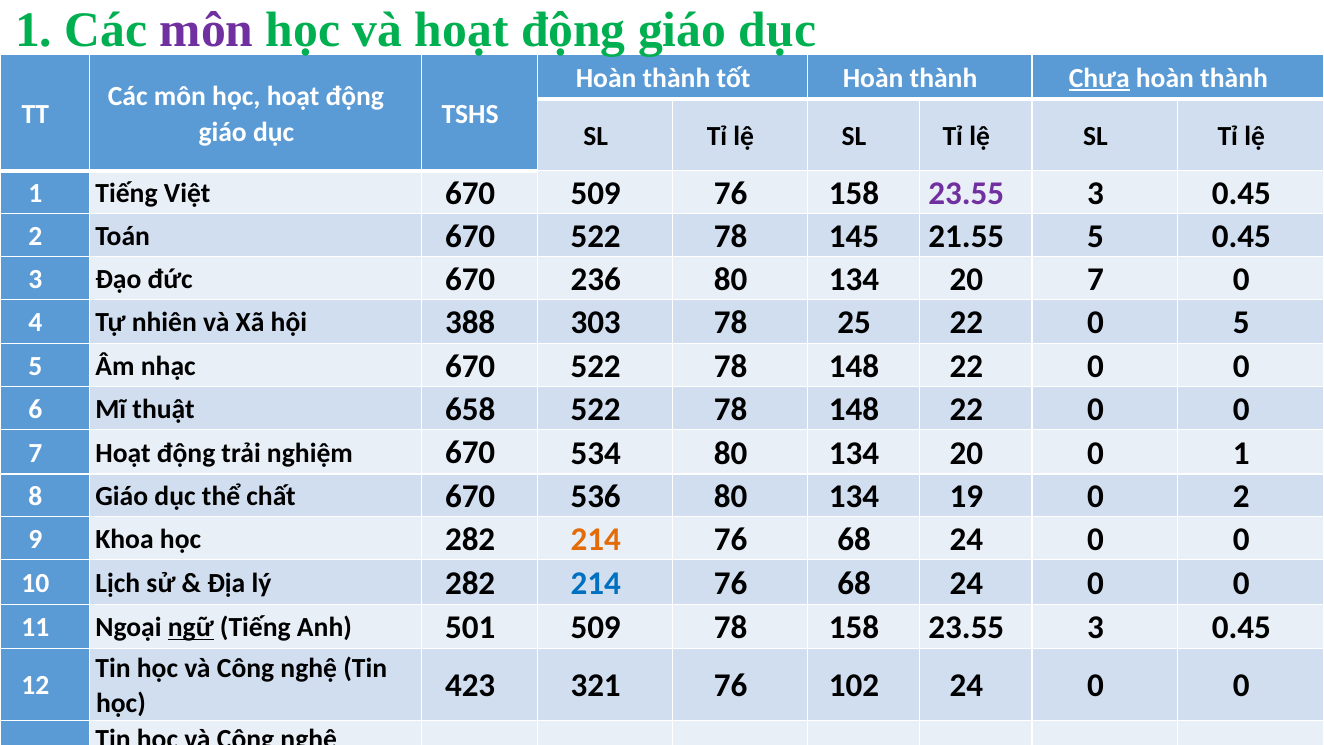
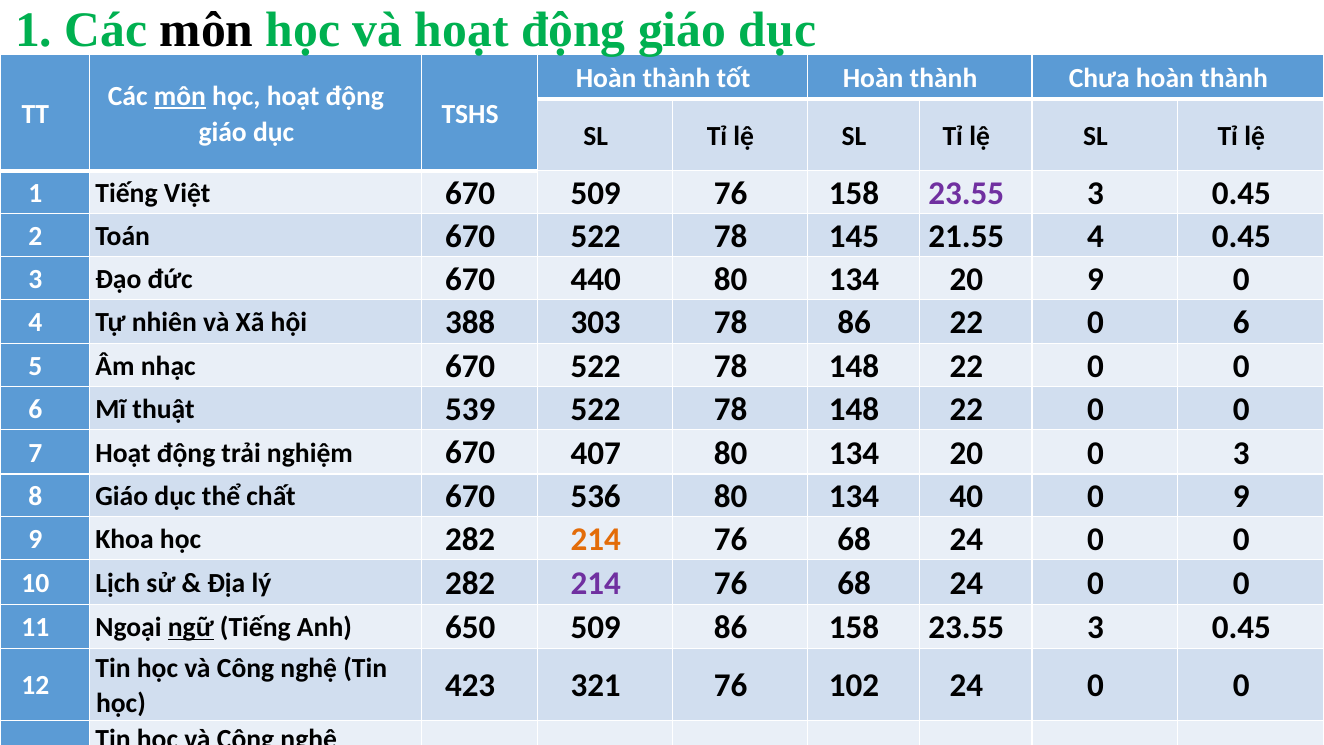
môn colour: purple -> black (207, 30)
Chưa underline: present -> none (1099, 78)
môn underline: none -> present (180, 96)
21.55 5: 5 -> 4 (1095, 236)
236: 236 -> 440 (596, 279)
20 7: 7 -> 9 (1095, 279)
78 25: 25 -> 86 (854, 323)
22 0 5: 5 -> 6 (1241, 323)
658: 658 -> 539 (470, 409)
534: 534 -> 407 (596, 453)
20 0 1: 1 -> 3 (1241, 453)
19: 19 -> 40 (966, 497)
0 2: 2 -> 9 (1241, 497)
214 colour: blue -> purple (596, 583)
501: 501 -> 650 (470, 628)
509 78: 78 -> 86 (731, 628)
